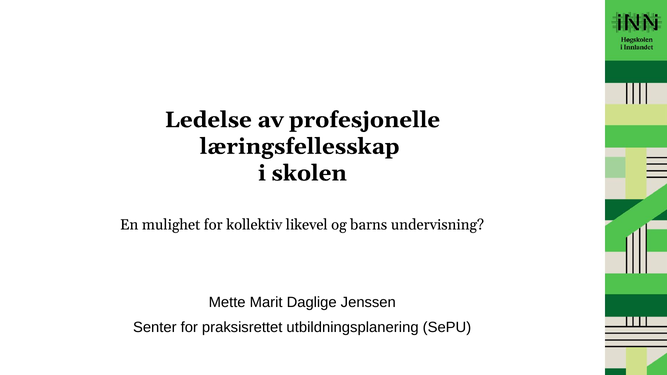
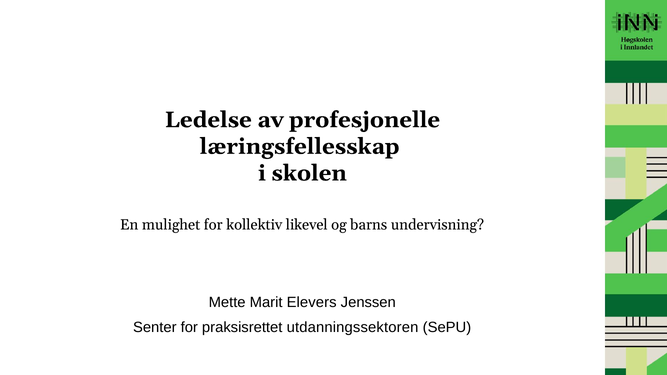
Daglige: Daglige -> Elevers (312, 303)
utbildningsplanering: utbildningsplanering -> utdanningssektoren (353, 327)
